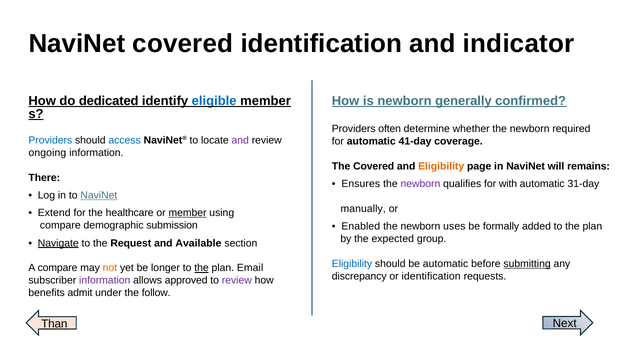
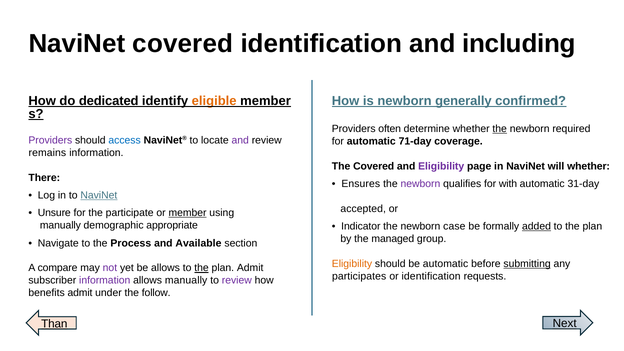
indicator: indicator -> including (519, 44)
eligible colour: blue -> orange (214, 101)
the underline: none -> present (500, 129)
Providers colour: blue -> purple (50, 140)
41‑day: 41‑day -> 71‑day (415, 141)
ongoing: ongoing -> remains (47, 153)
Eligibility colour: orange -> purple (441, 166)
will remains: remains -> whether (589, 166)
manually: manually -> accepted (363, 209)
Extend: Extend -> Unsure (54, 213)
healthcare: healthcare -> participate (130, 213)
compare: compare -> manually (60, 225)
submission: submission -> appropriate (172, 225)
Enabled: Enabled -> Indicator (361, 226)
uses: uses -> case (454, 226)
added underline: none -> present (537, 226)
expected: expected -> managed (393, 239)
Navigate underline: present -> none (58, 243)
Request: Request -> Process (131, 243)
Eligibility colour: blue -> orange (352, 264)
not colour: orange -> purple (110, 268)
be longer: longer -> allows (165, 268)
plan Email: Email -> Admit (250, 268)
discrepancy: discrepancy -> participates (359, 276)
allows approved: approved -> manually (186, 281)
